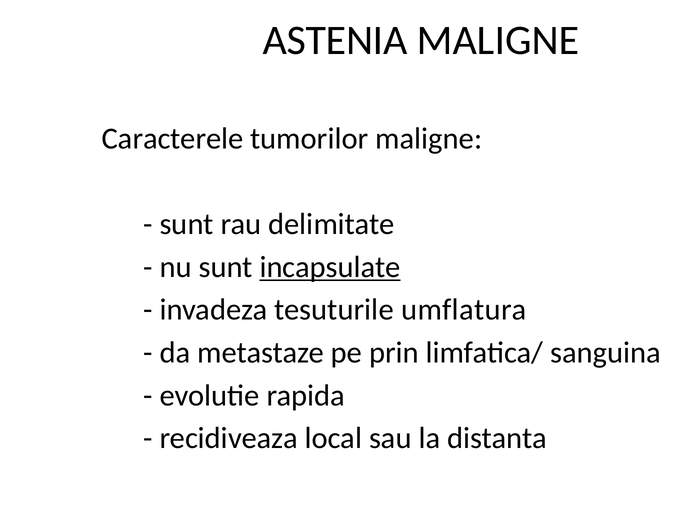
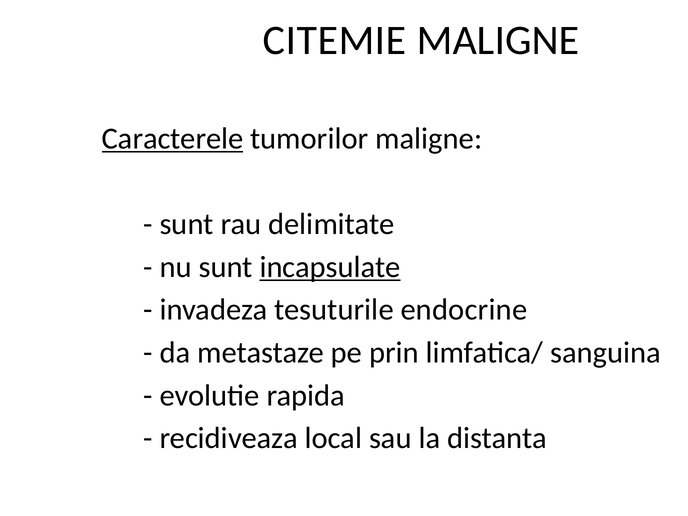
ASTENIA: ASTENIA -> CITEMIE (335, 40)
Caracterele underline: none -> present (173, 139)
umflatura: umflatura -> endocrine (464, 310)
